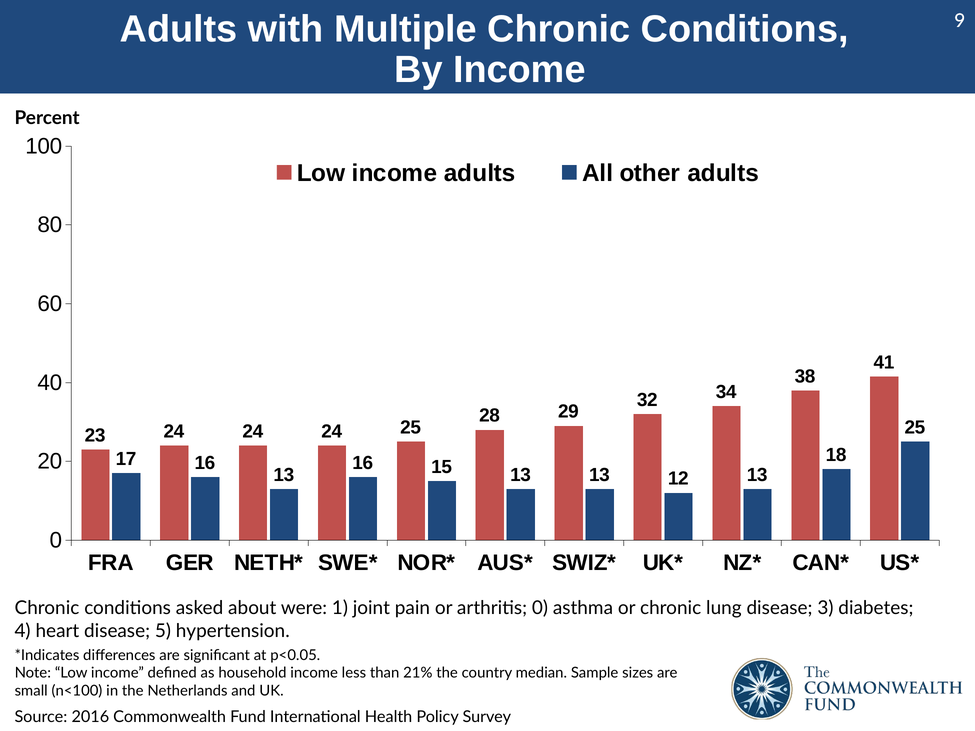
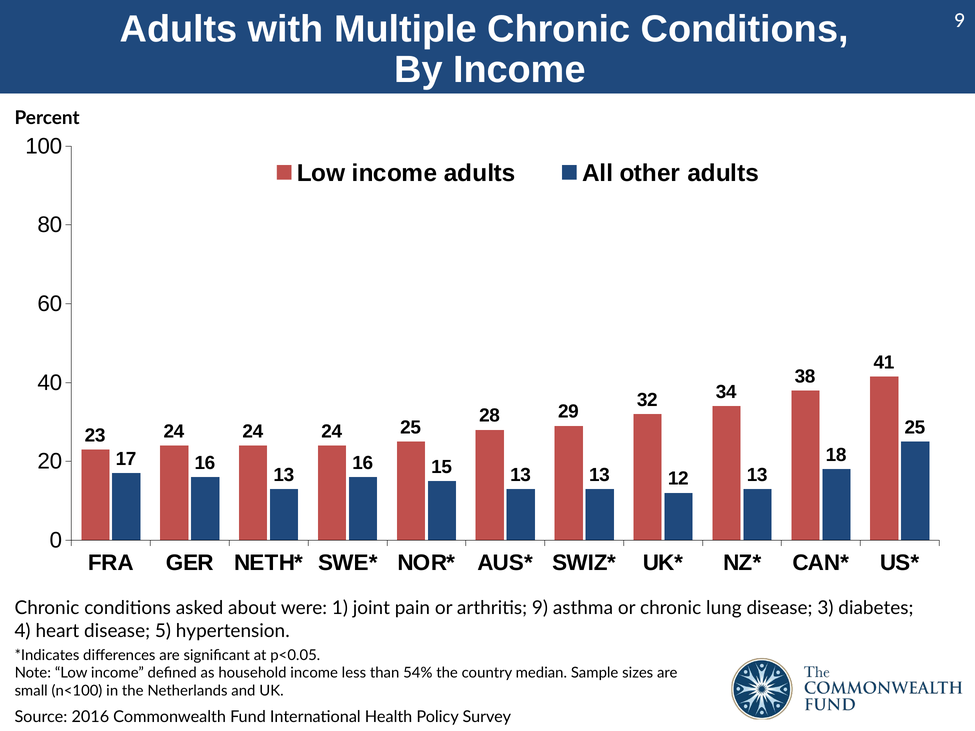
arthritis 0: 0 -> 9 (540, 608)
21%: 21% -> 54% (418, 673)
